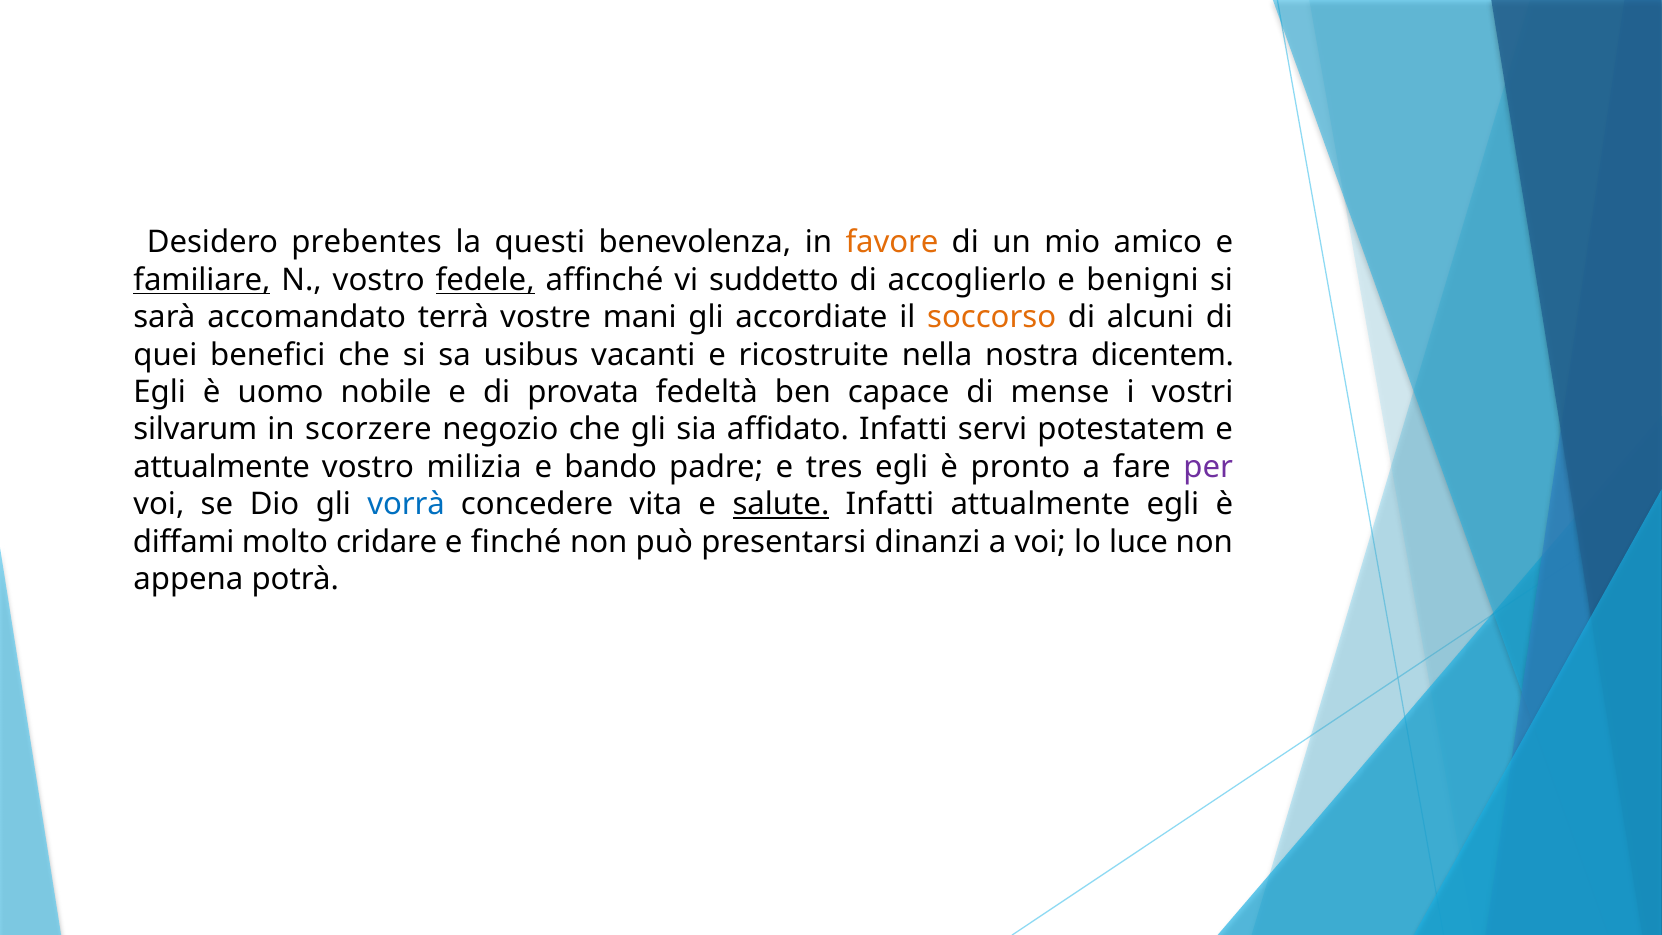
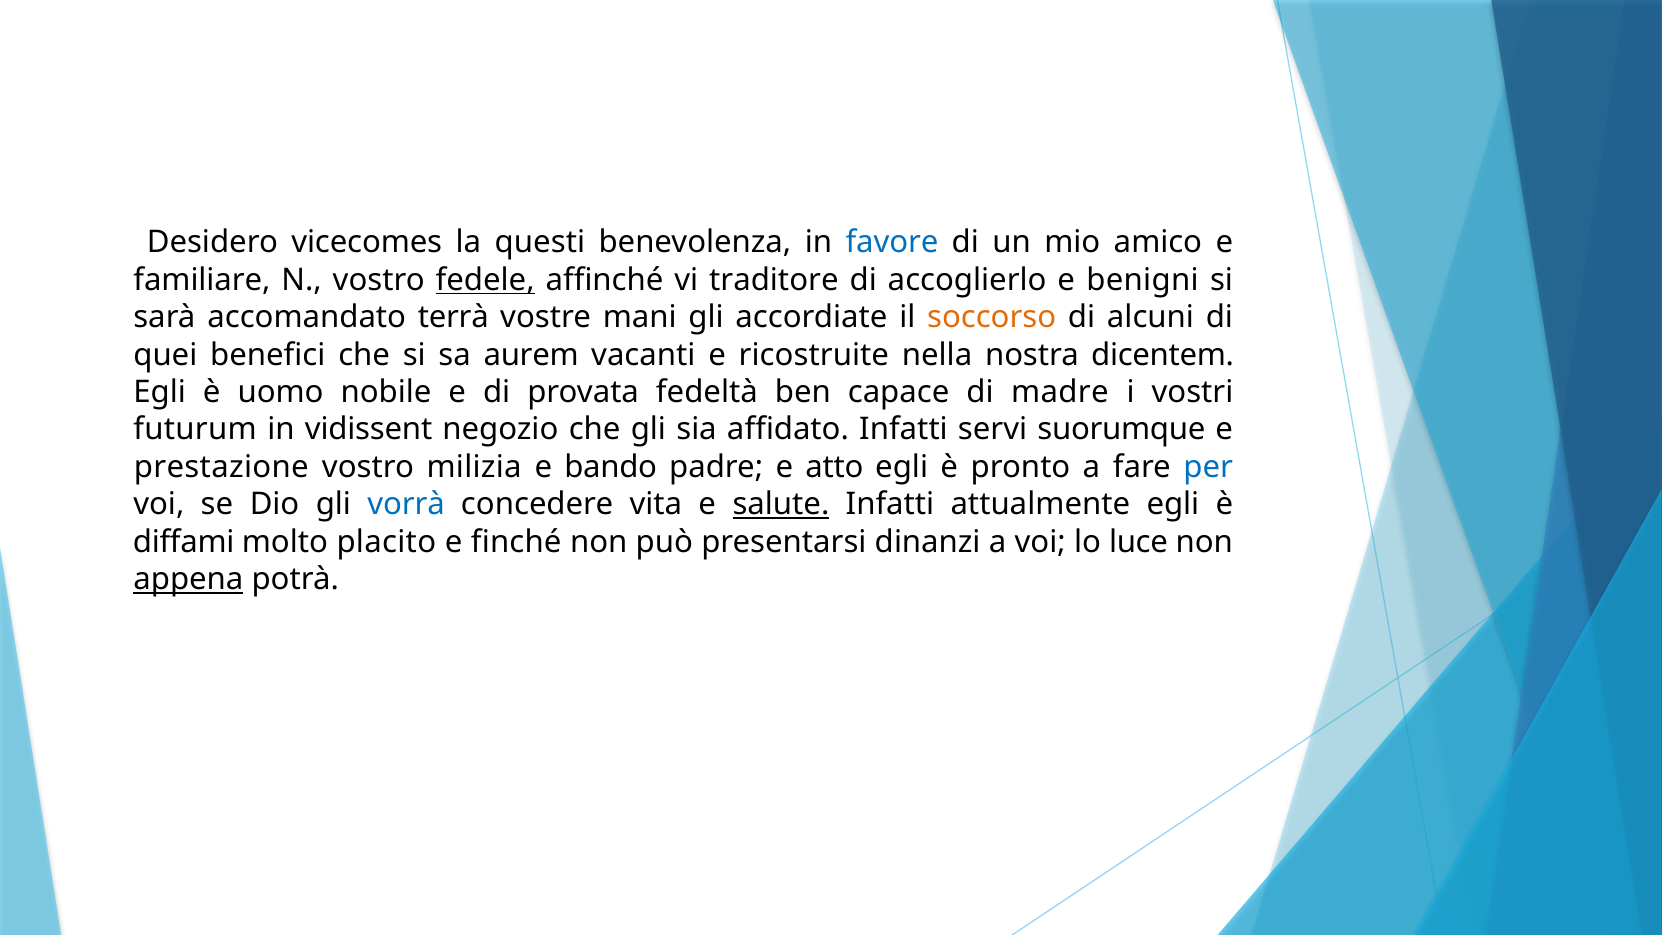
prebentes: prebentes -> vicecomes (367, 243)
favore colour: orange -> blue (892, 243)
familiare underline: present -> none (202, 280)
suddetto: suddetto -> traditore (774, 280)
usibus: usibus -> aurem (531, 355)
mense: mense -> madre (1060, 392)
silvarum: silvarum -> futurum (195, 430)
scorzere: scorzere -> vidissent (369, 430)
potestatem: potestatem -> suorumque (1121, 430)
attualmente: attualmente -> prestazione (221, 467)
tres: tres -> atto (834, 467)
per colour: purple -> blue (1208, 467)
cridare: cridare -> placito (386, 542)
appena underline: none -> present (188, 579)
